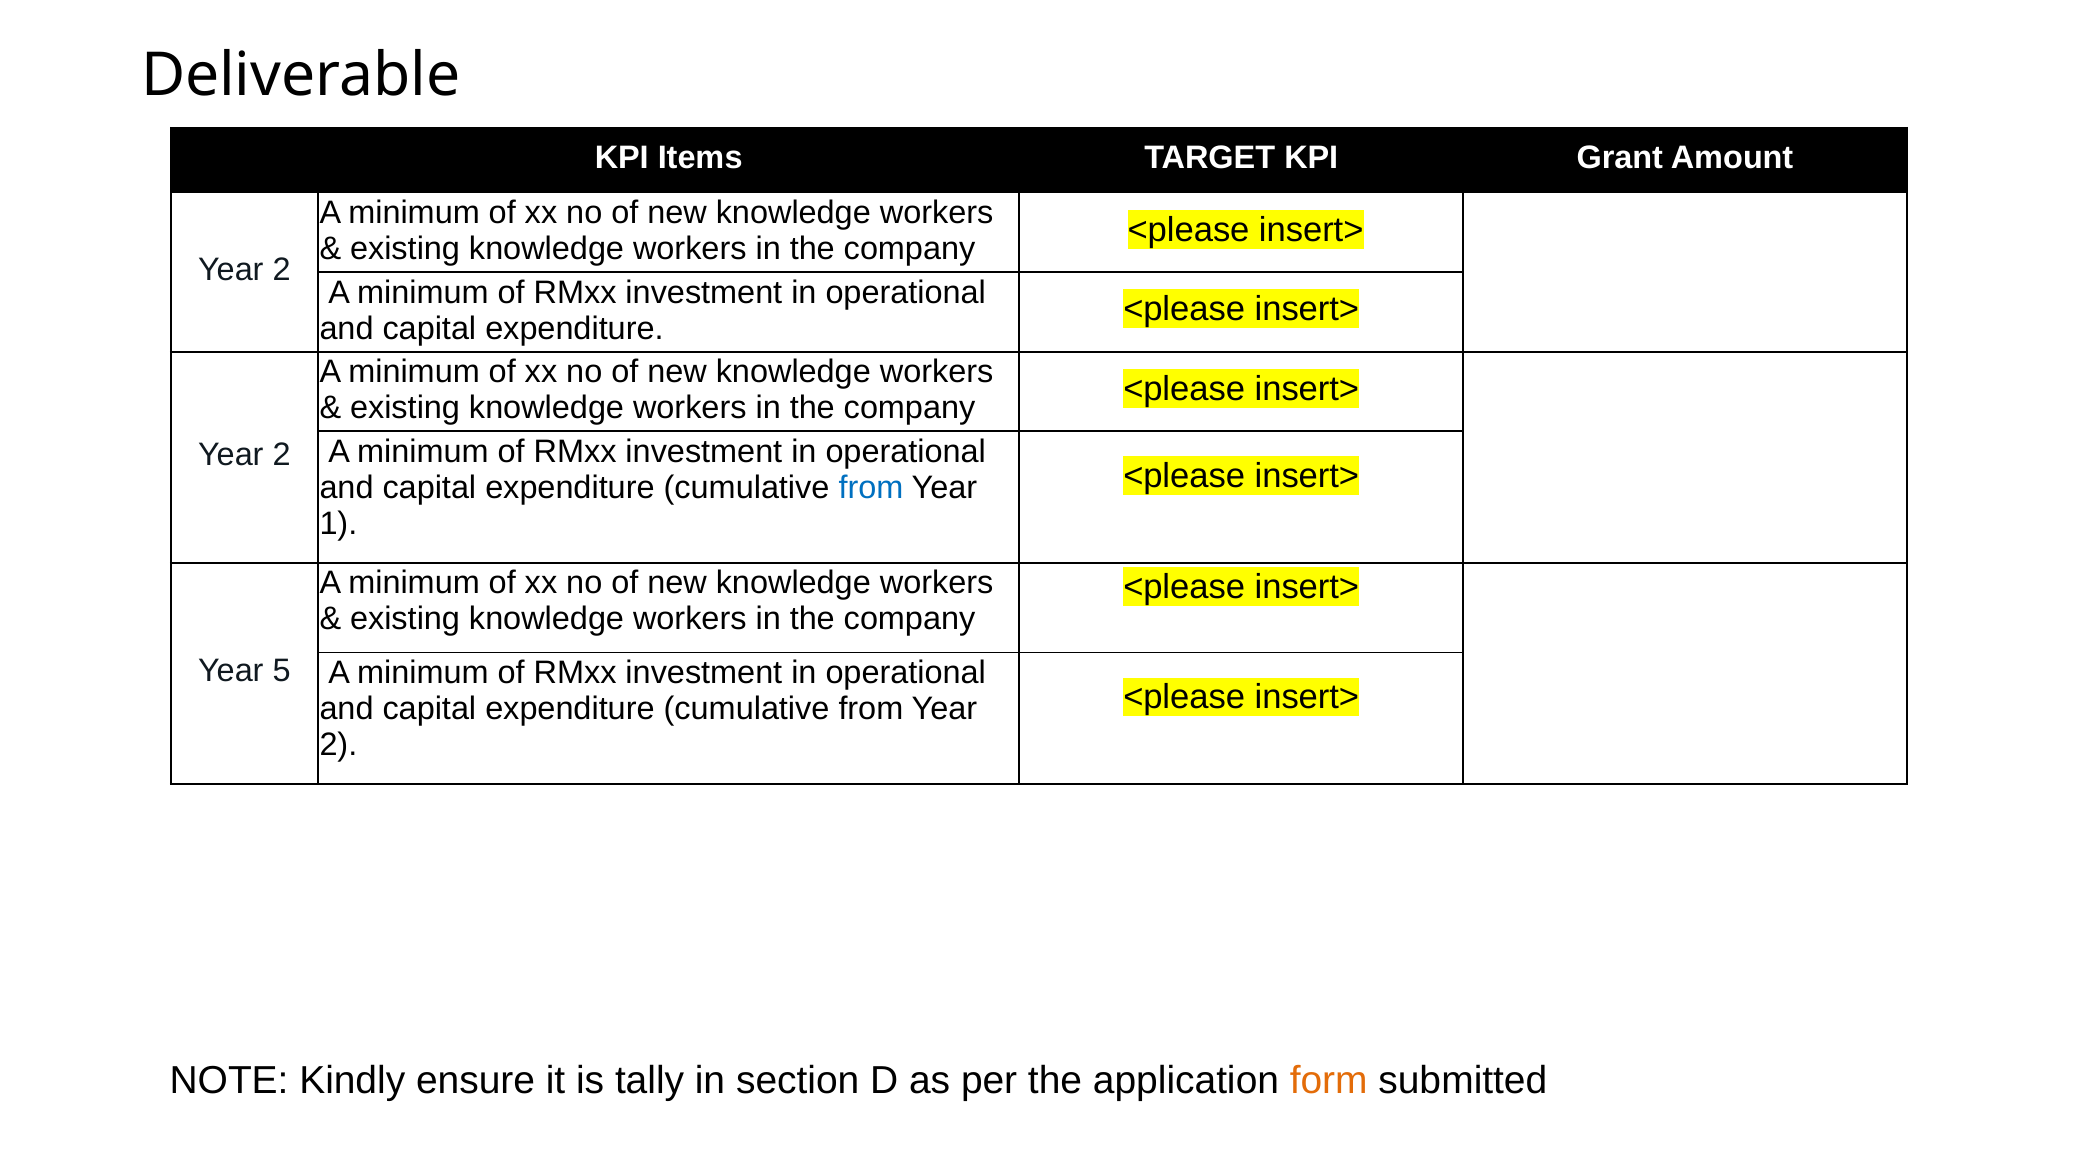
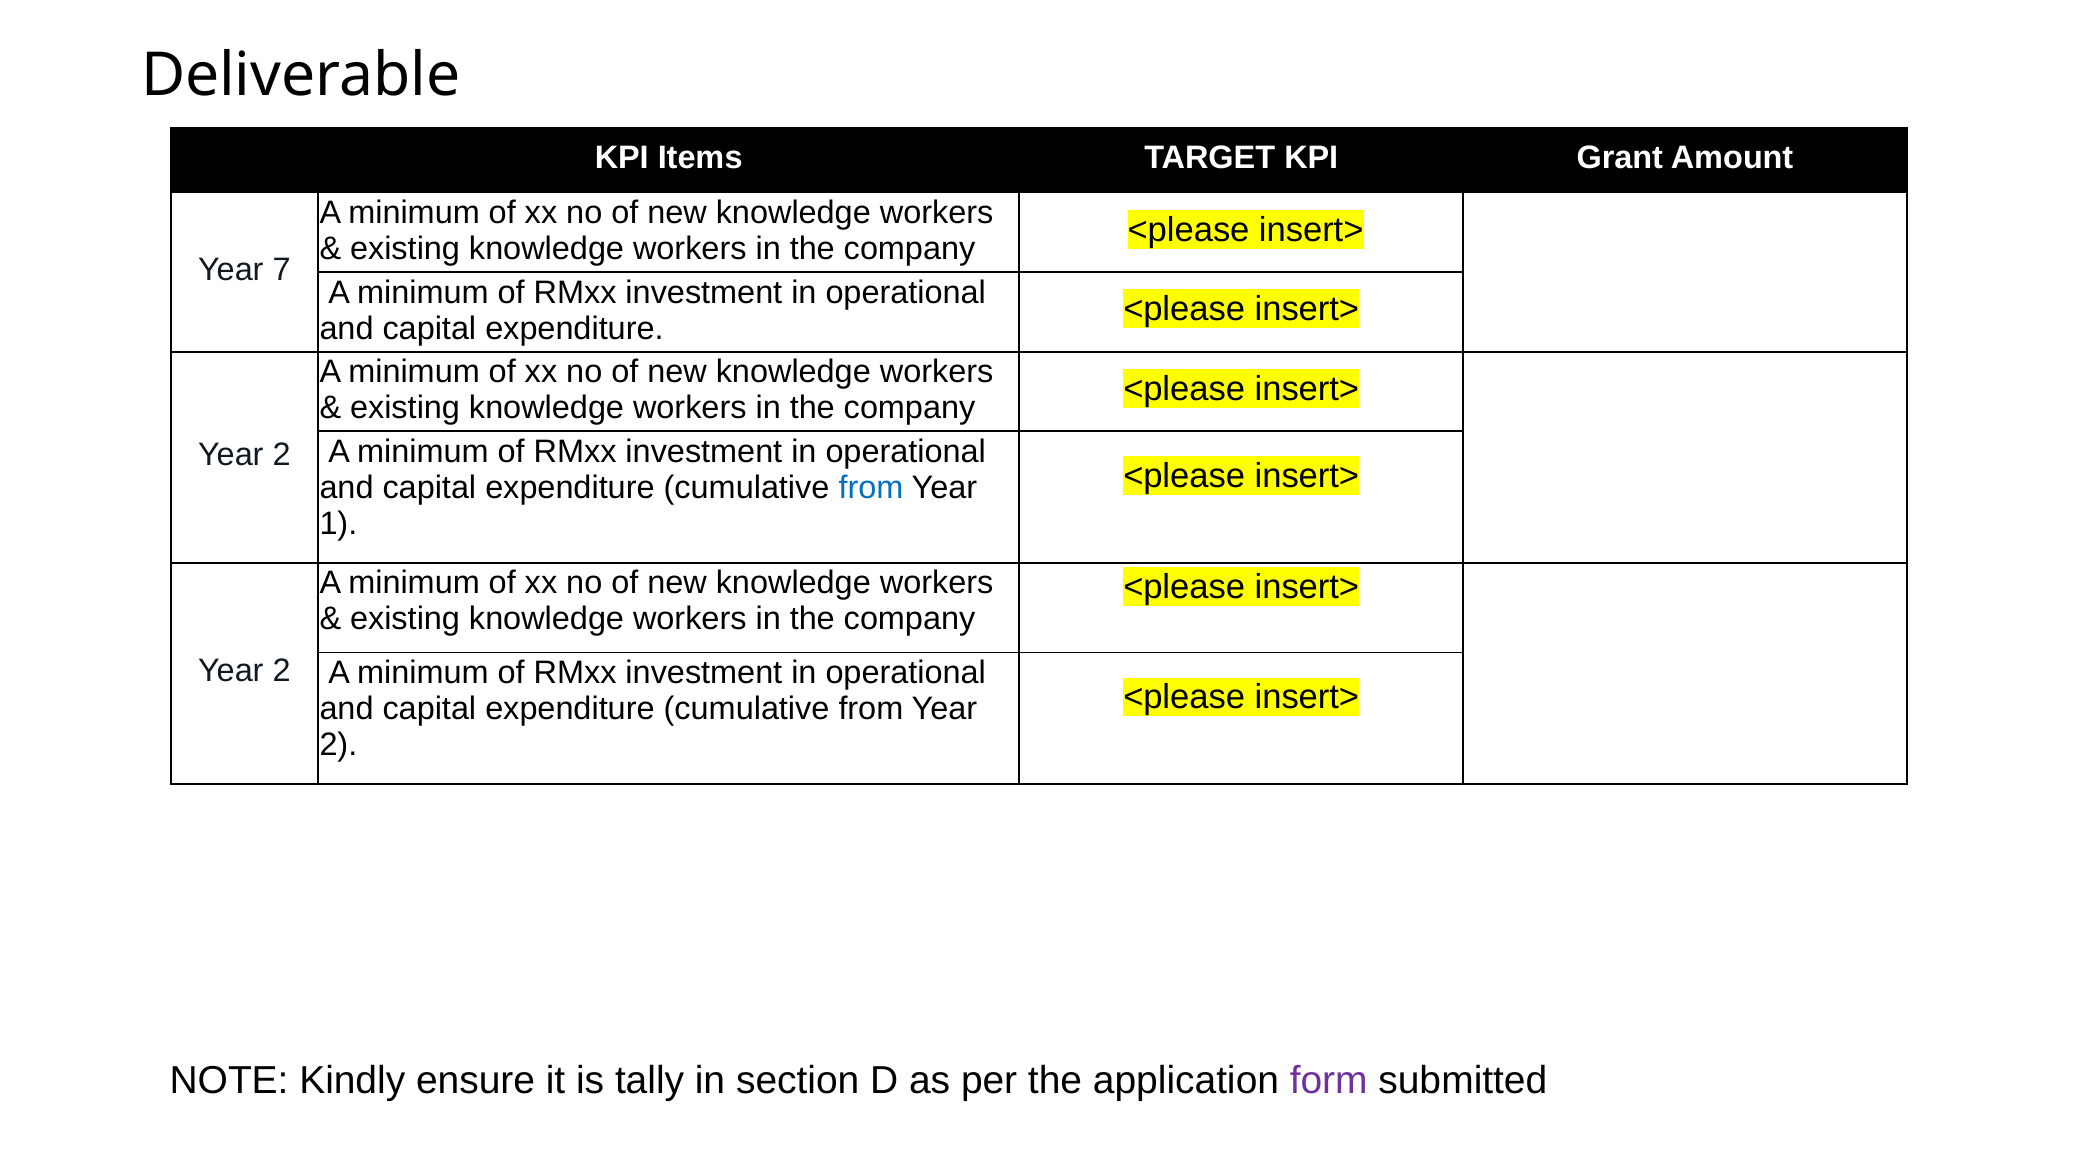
2: 2 -> 7 (282, 270)
5: 5 -> 2 (282, 671)
form colour: orange -> purple (1329, 1080)
